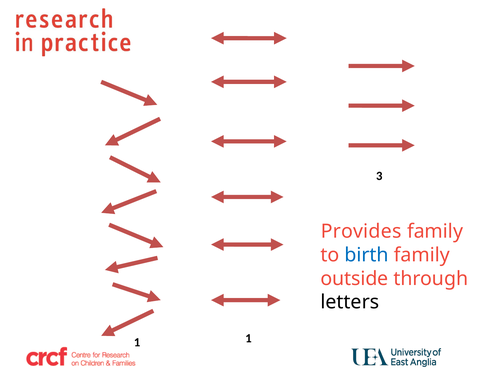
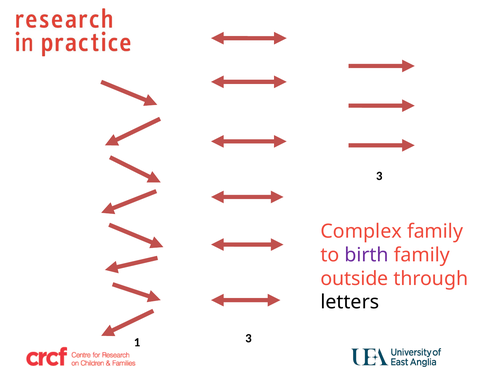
Provides: Provides -> Complex (361, 232)
birth colour: blue -> purple (367, 255)
1 1: 1 -> 3 (248, 338)
